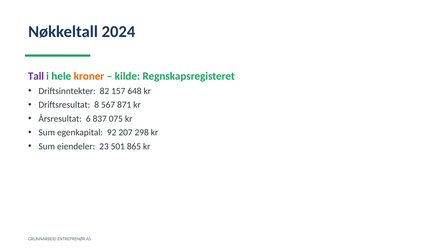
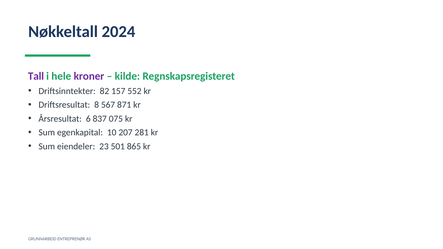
kroner colour: orange -> purple (89, 76)
648: 648 -> 552 (134, 91)
92: 92 -> 10 (112, 133)
298: 298 -> 281 (142, 133)
